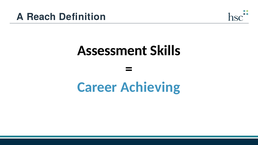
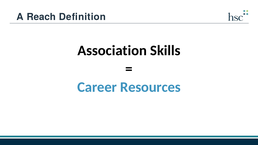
Assessment: Assessment -> Association (112, 51)
Achieving: Achieving -> Resources (150, 87)
